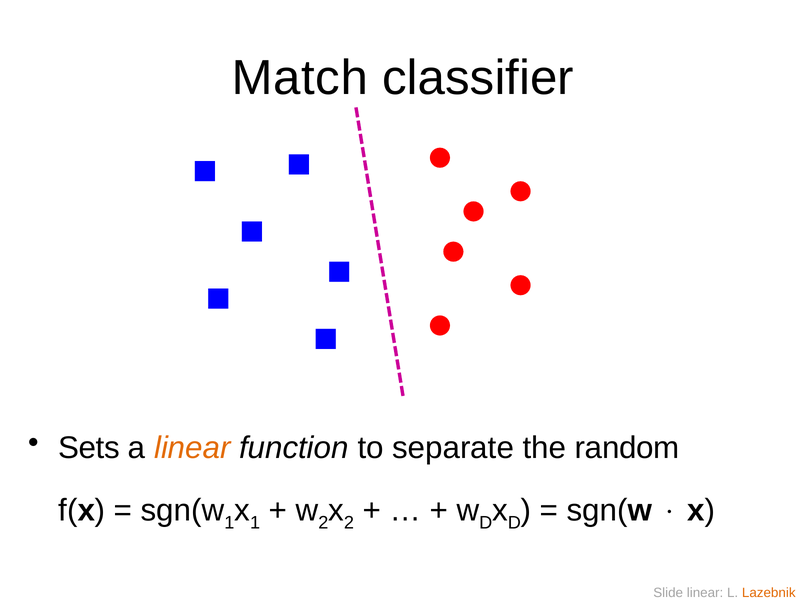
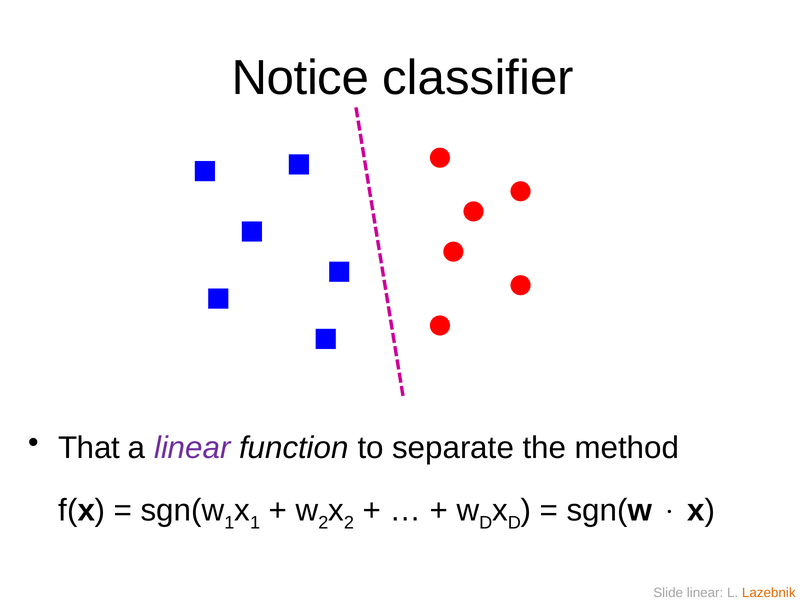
Match: Match -> Notice (300, 78)
Sets: Sets -> That (89, 448)
linear colour: orange -> purple (192, 448)
random: random -> method (627, 448)
